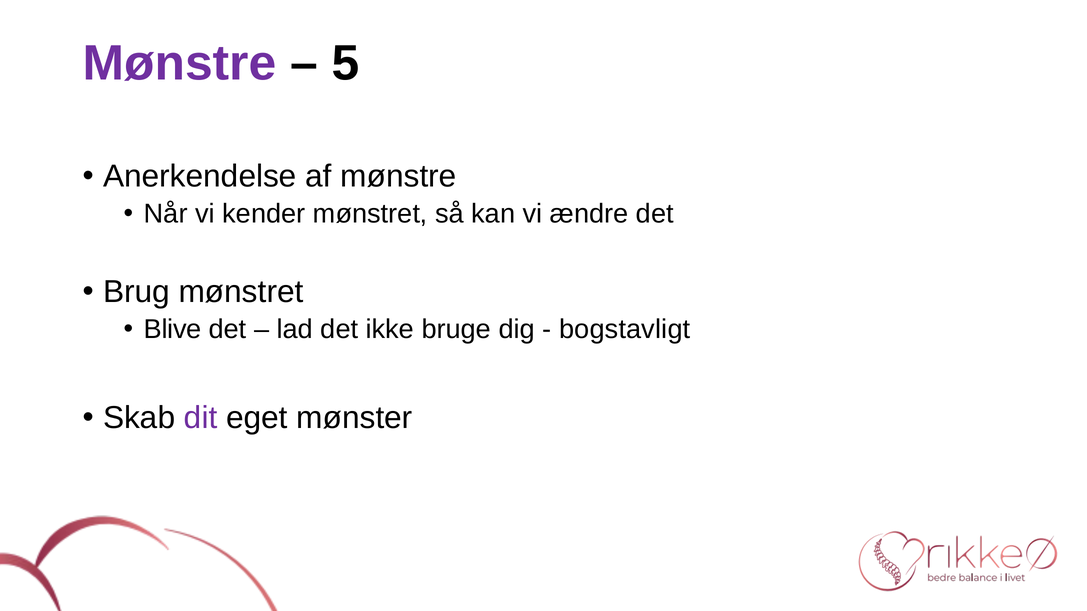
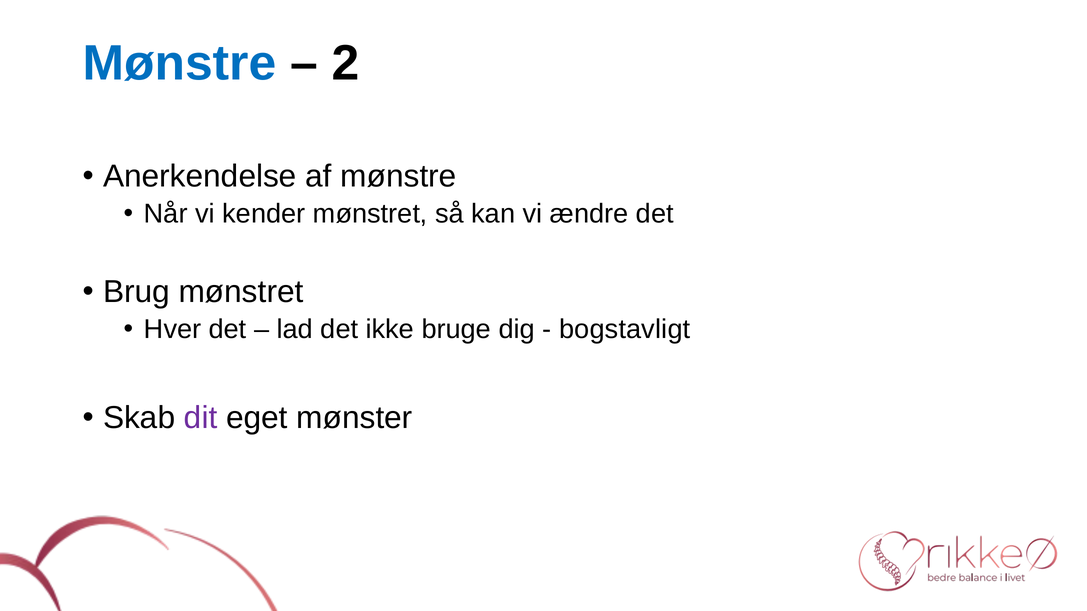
Mønstre colour: purple -> blue (180, 63)
5: 5 -> 2 (346, 63)
Blive: Blive -> Hver (173, 330)
